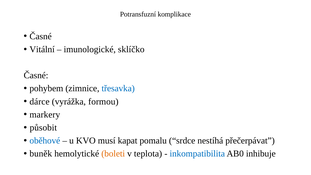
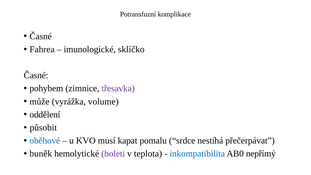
Vitální: Vitální -> Fahrea (42, 49)
třesavka colour: blue -> purple (118, 88)
dárce: dárce -> může (40, 102)
formou: formou -> volume (103, 102)
markery: markery -> oddělení (45, 115)
boleti colour: orange -> purple (113, 154)
inhibuje: inhibuje -> nepřímý (261, 154)
